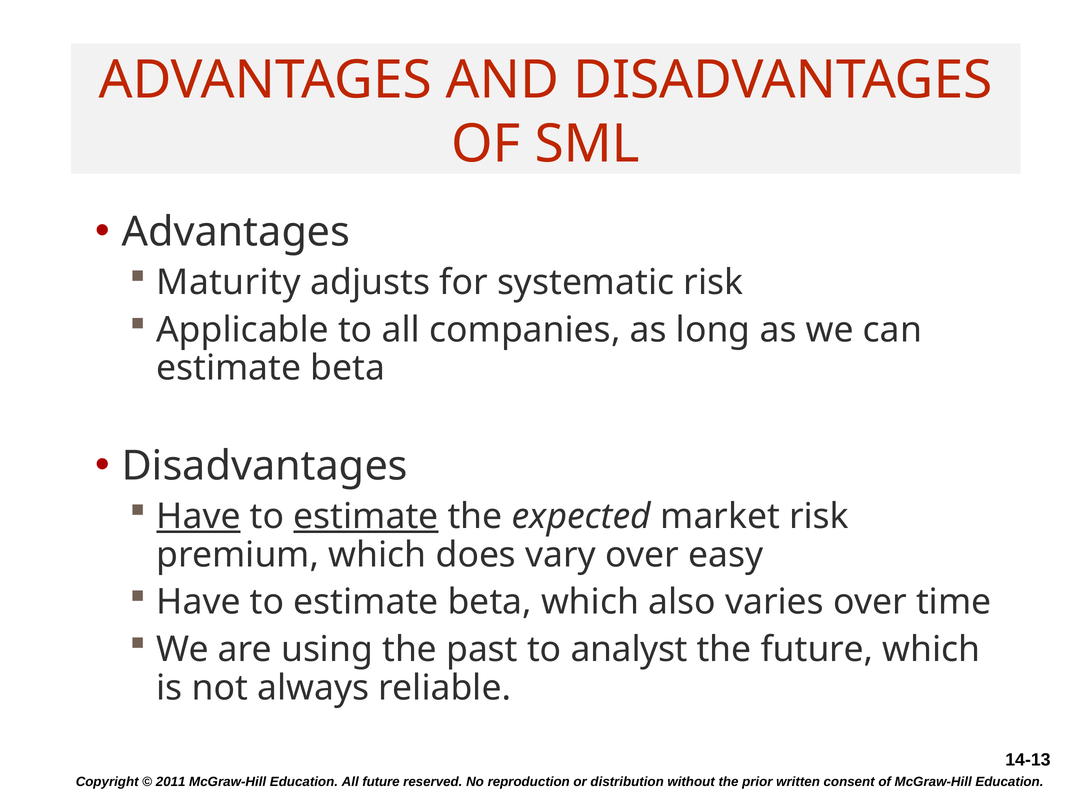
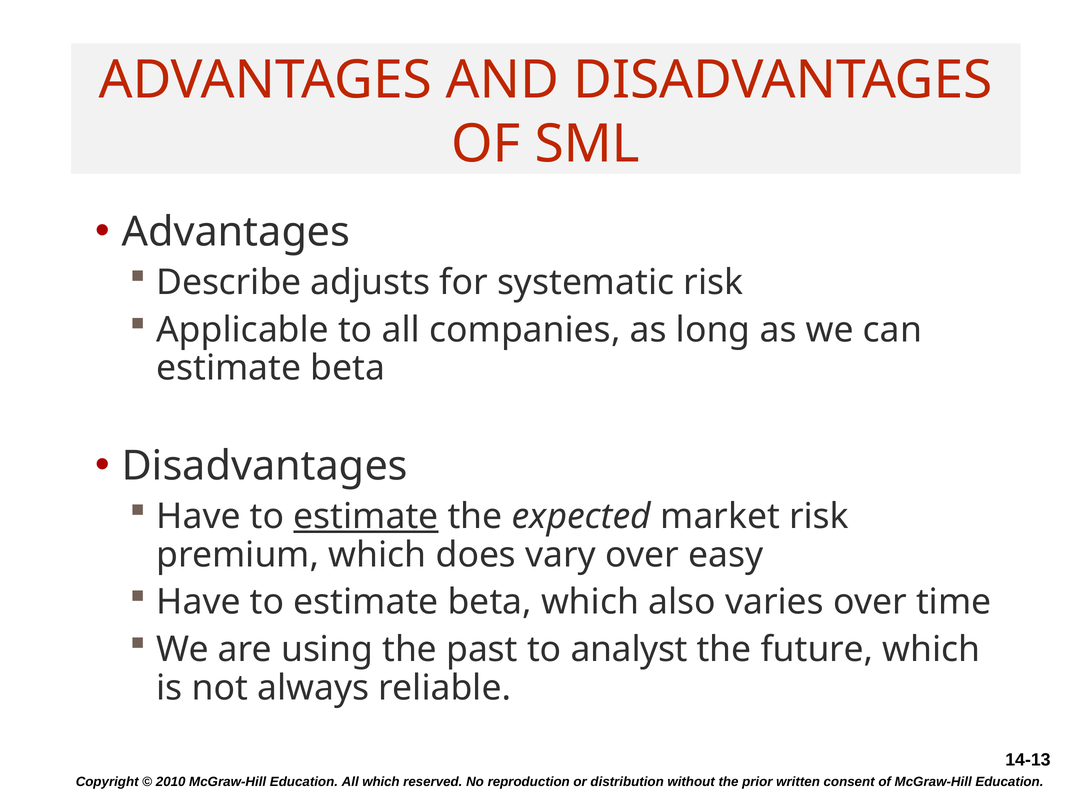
Maturity: Maturity -> Describe (229, 282)
Have underline: present -> none (198, 516)
2011: 2011 -> 2010 (171, 781)
All future: future -> which (381, 781)
